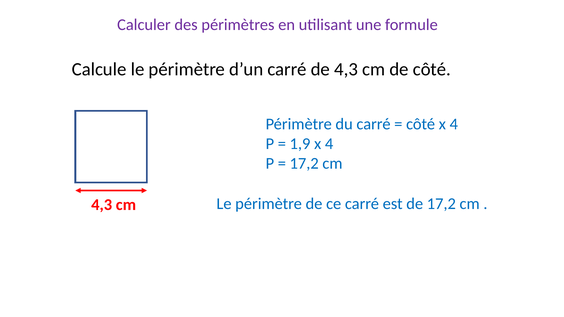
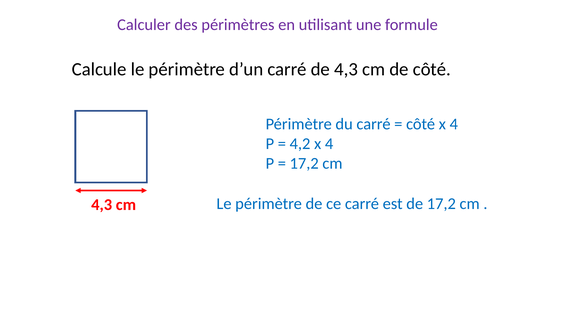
1,9: 1,9 -> 4,2 (300, 144)
